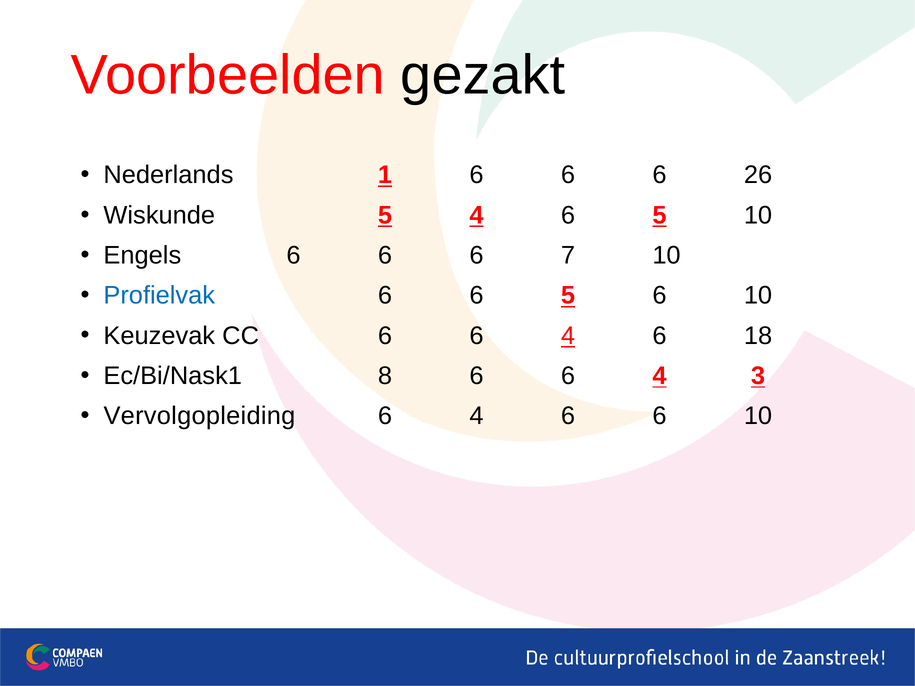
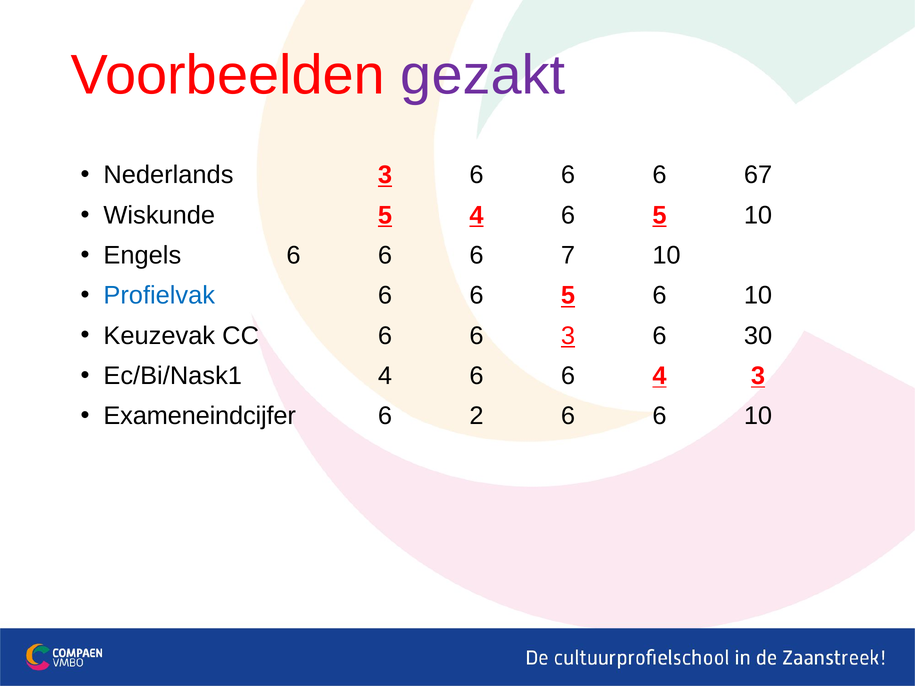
gezakt colour: black -> purple (483, 75)
Nederlands 1: 1 -> 3 (385, 175)
26: 26 -> 67 (758, 175)
CC 6 6 4: 4 -> 3 (568, 336)
18: 18 -> 30 (758, 336)
Ec/Bi/Nask1 8: 8 -> 4 (385, 376)
Vervolgopleiding: Vervolgopleiding -> Exameneindcijfer (200, 416)
4: 4 -> 2 (477, 416)
